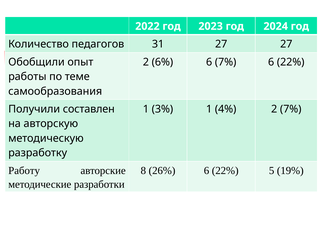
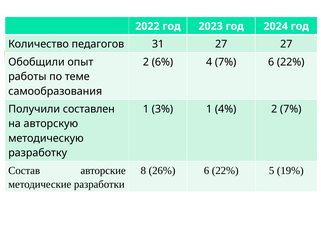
6% 6: 6 -> 4 (209, 62)
Работу: Работу -> Состав (24, 170)
